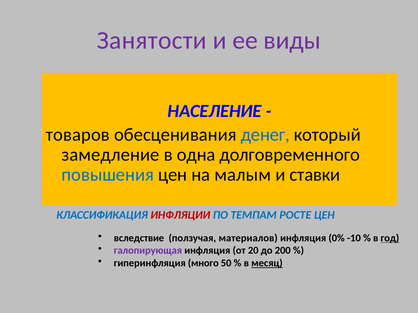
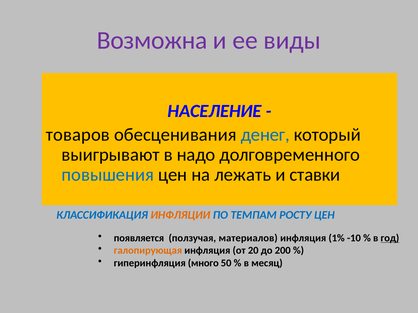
Занятости: Занятости -> Возможна (152, 40)
замедление: замедление -> выигрывают (111, 155)
одна: одна -> надо (196, 155)
малым: малым -> лежать (243, 175)
ИНФЛЯЦИИ colour: red -> orange (180, 215)
РОСТЕ: РОСТЕ -> РОСТУ (295, 215)
вследствие: вследствие -> появляется (139, 238)
0%: 0% -> 1% (337, 238)
галопирующая colour: purple -> orange (148, 251)
месяц underline: present -> none (267, 263)
